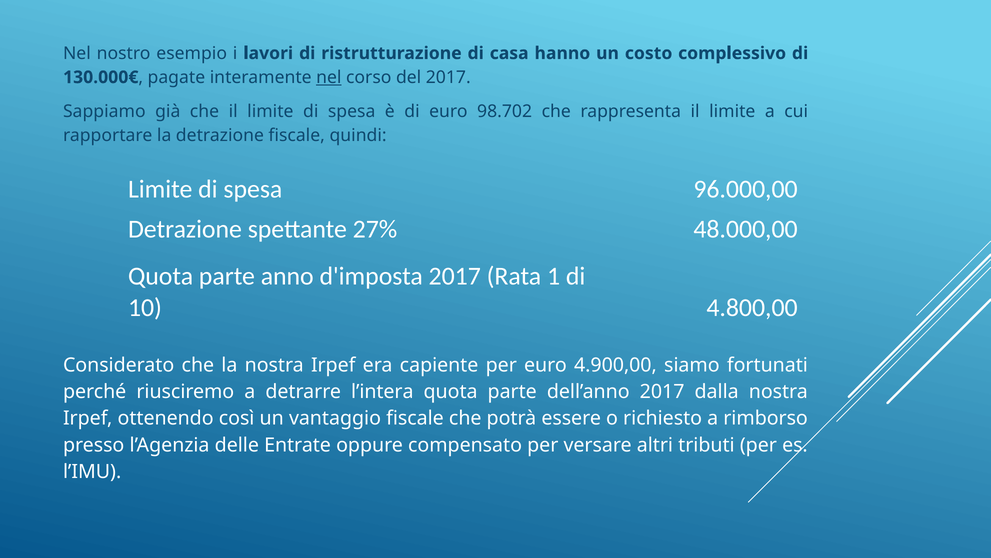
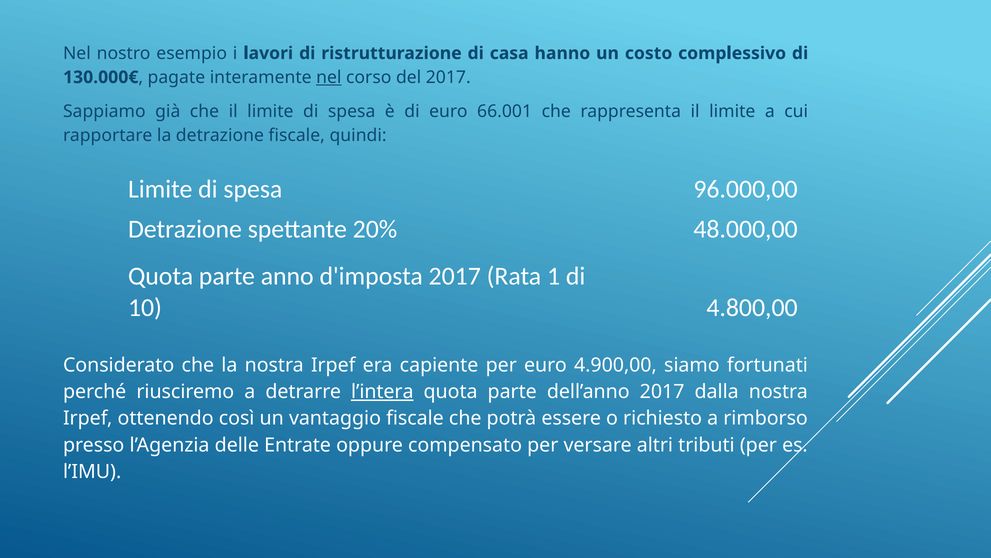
98.702: 98.702 -> 66.001 (505, 111)
27%: 27% -> 20% (375, 229)
l’intera underline: none -> present (382, 391)
